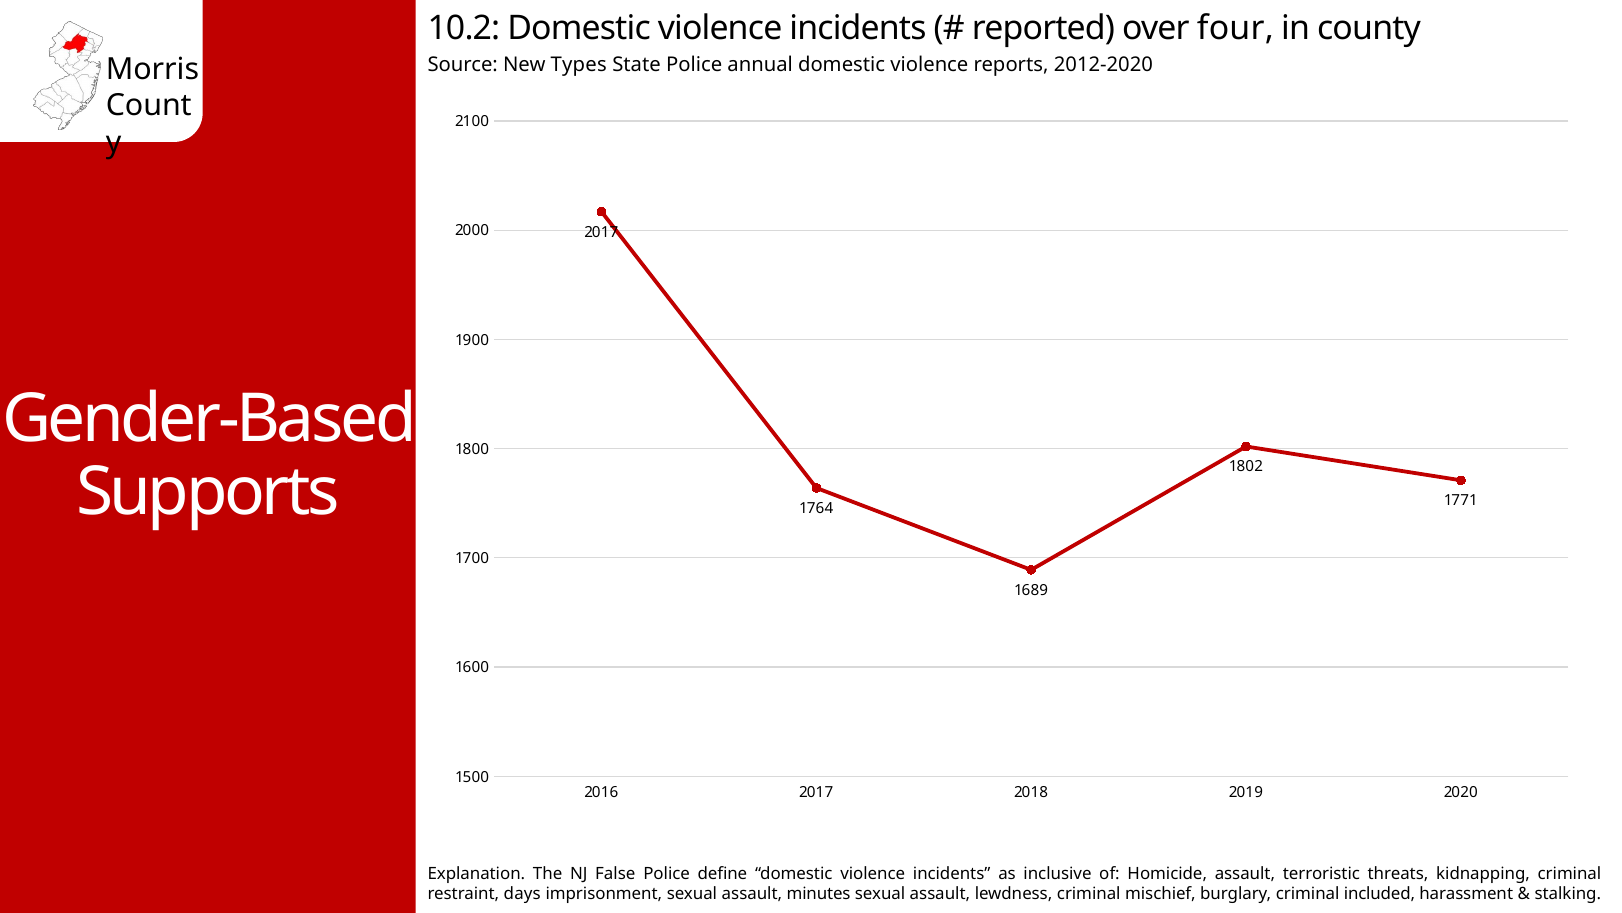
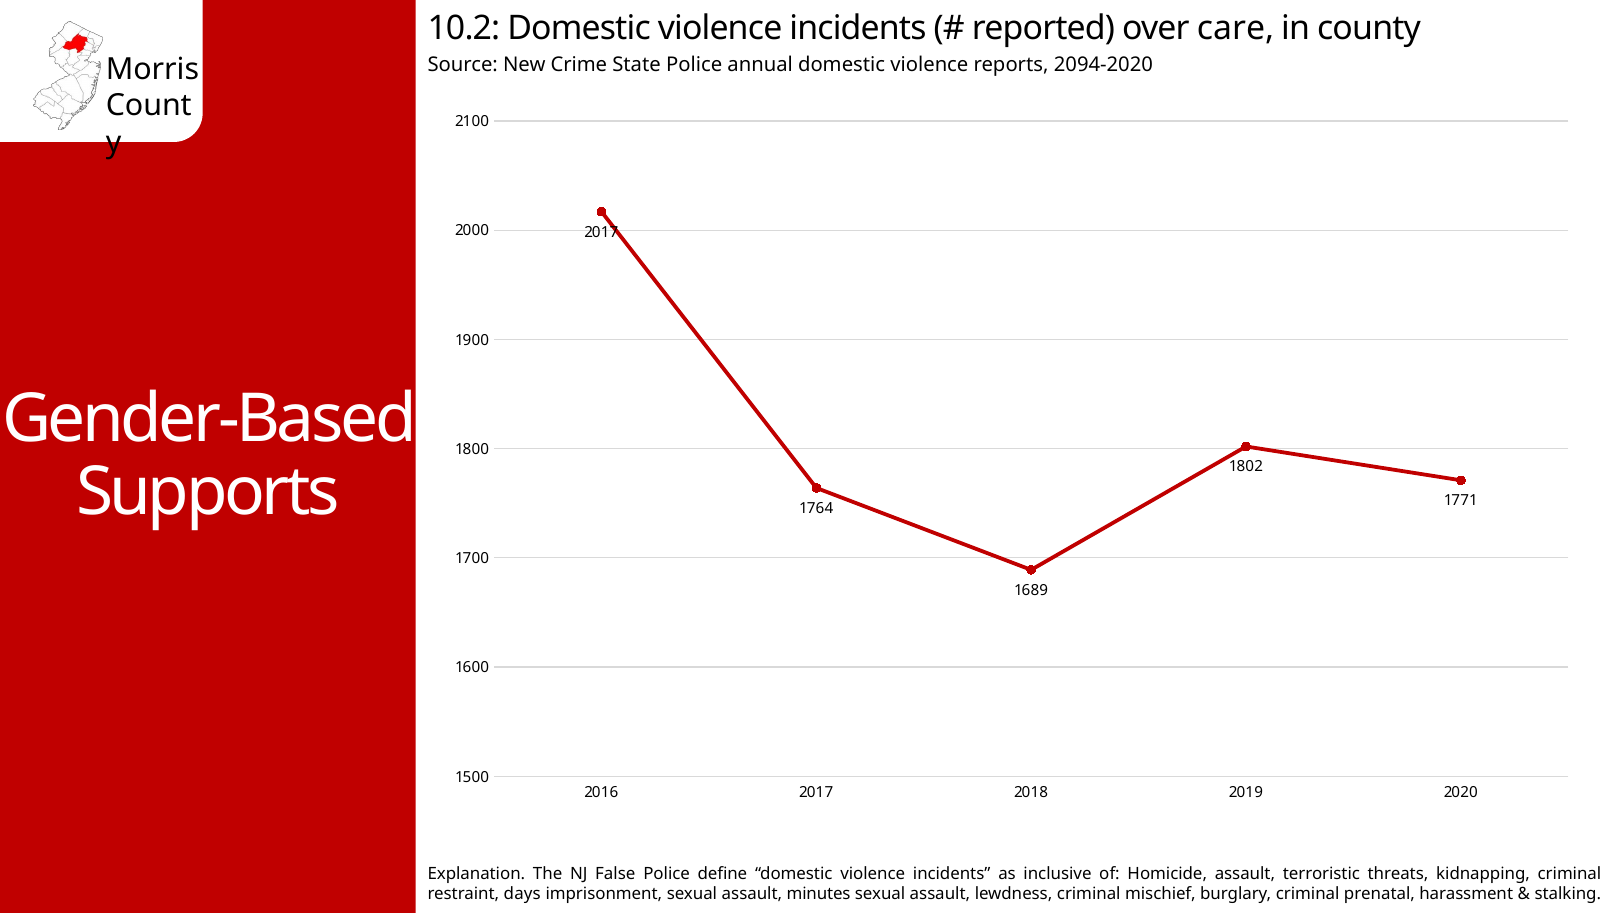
four: four -> care (1236, 29)
Types: Types -> Crime (579, 65)
2012-2020: 2012-2020 -> 2094-2020 (1103, 65)
included: included -> prenatal (1379, 893)
